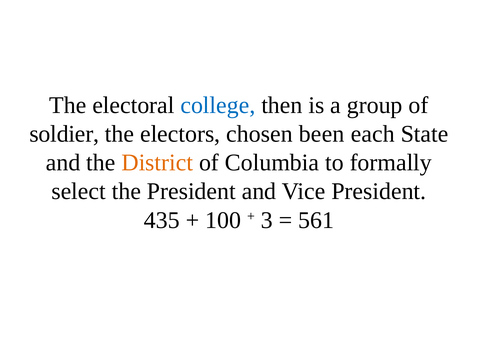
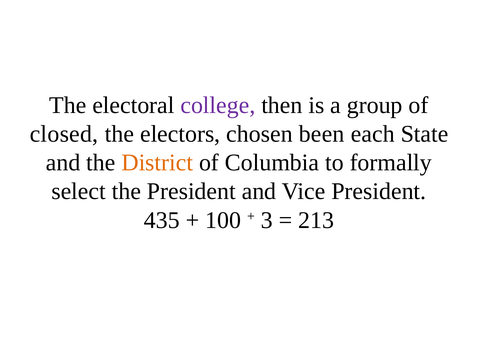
college colour: blue -> purple (218, 105)
soldier: soldier -> closed (64, 134)
561: 561 -> 213 (316, 220)
